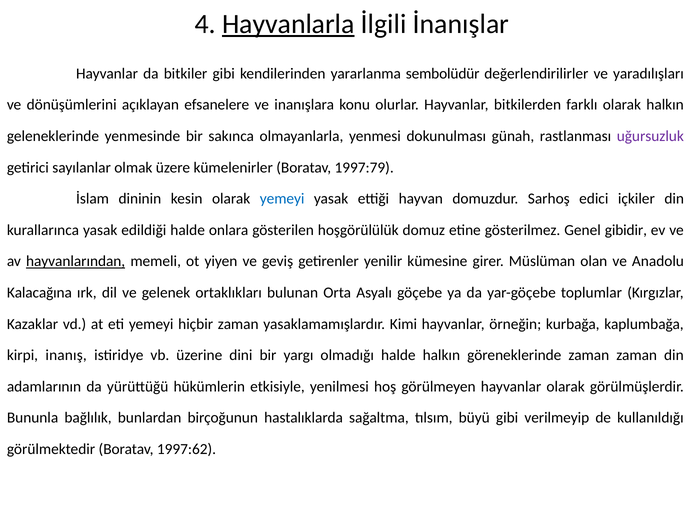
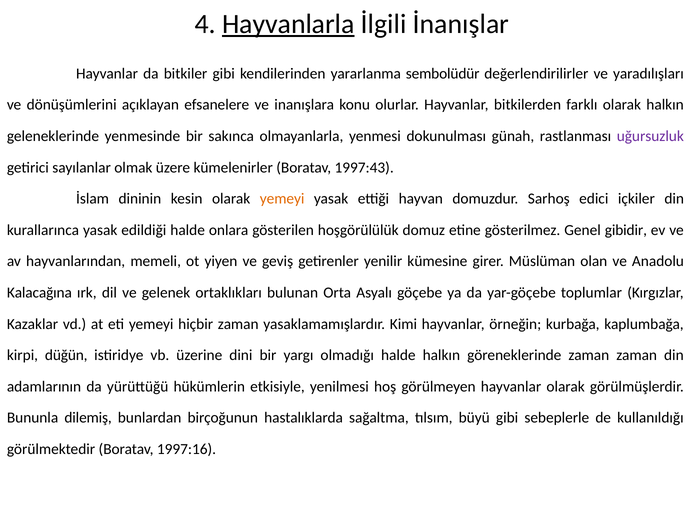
1997:79: 1997:79 -> 1997:43 (364, 167)
yemeyi colour: blue -> orange (282, 199)
hayvanlarından underline: present -> none (76, 261)
inanış: inanış -> düğün (66, 355)
bağlılık: bağlılık -> dilemiş (88, 418)
verilmeyip: verilmeyip -> sebeplerle (557, 418)
1997:62: 1997:62 -> 1997:16 (187, 449)
